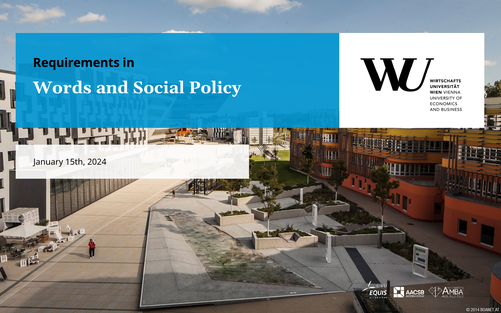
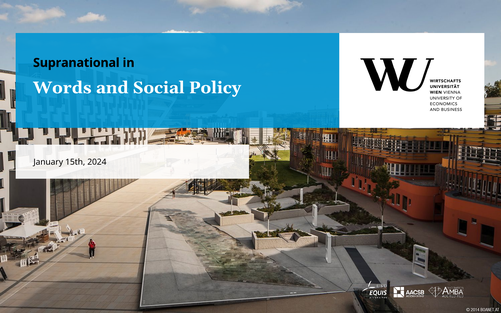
Requirements: Requirements -> Supranational (76, 63)
